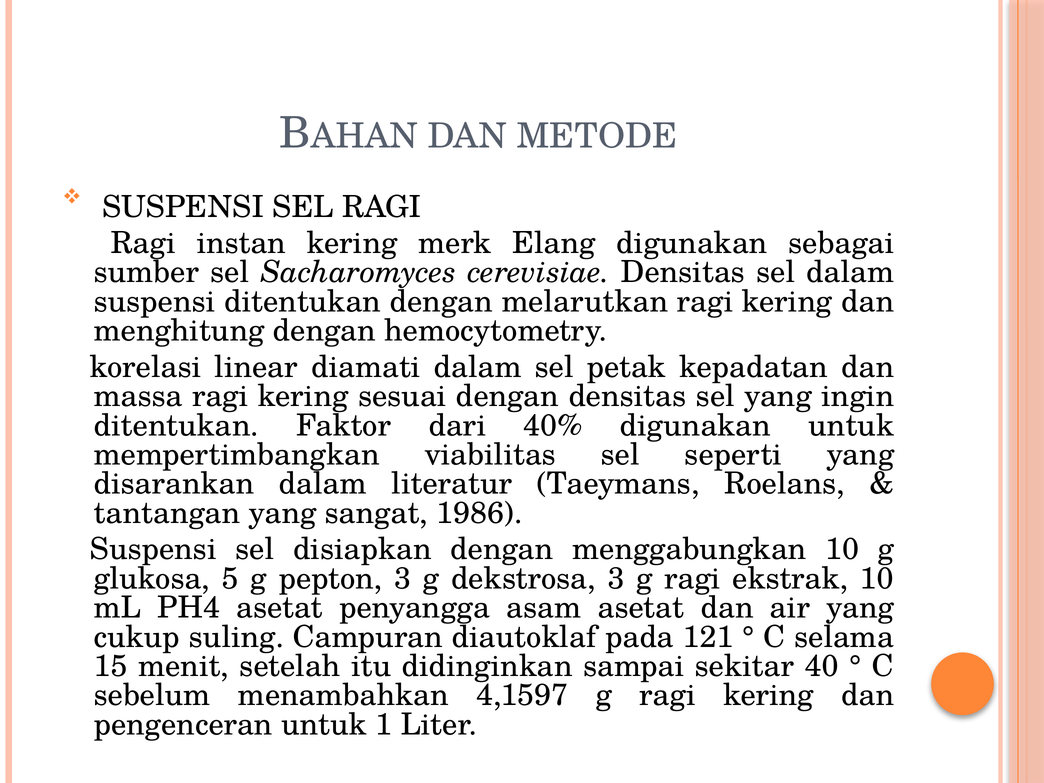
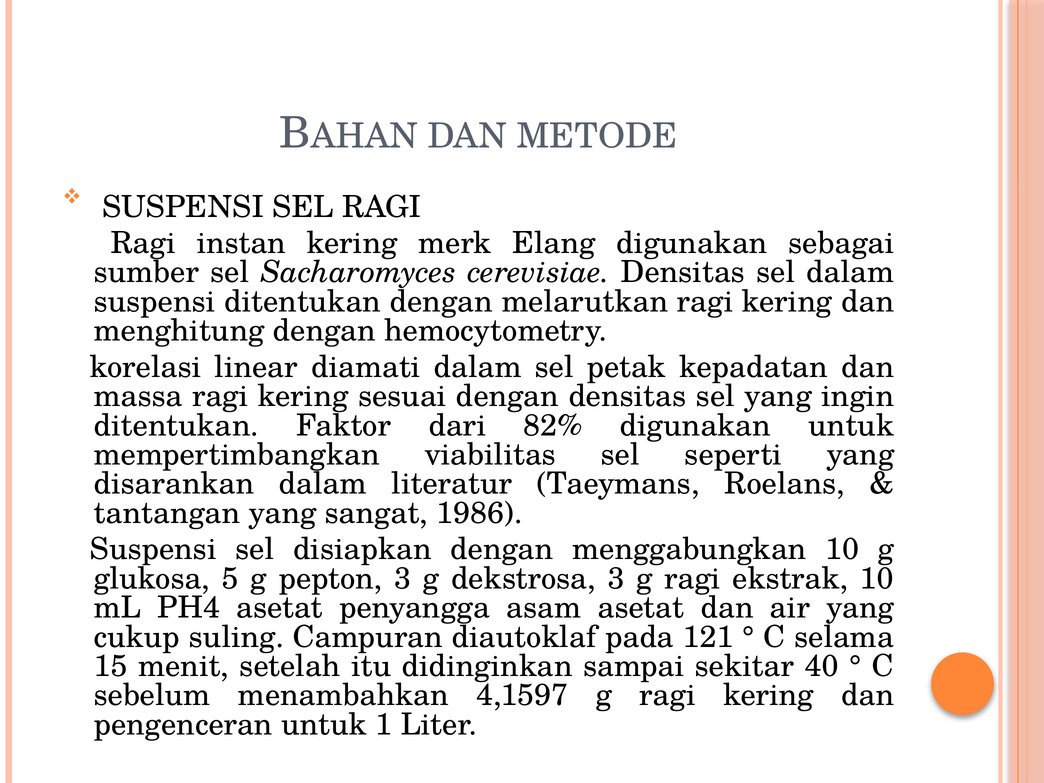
40%: 40% -> 82% (553, 425)
